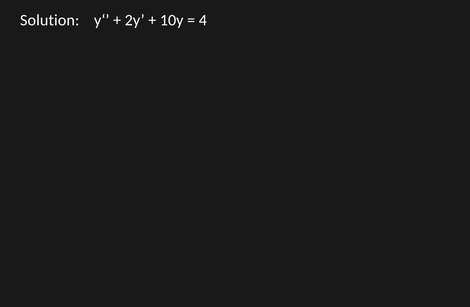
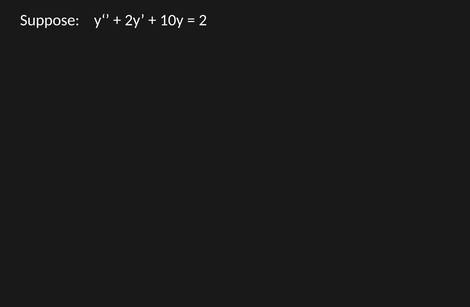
Solution: Solution -> Suppose (50, 20)
4: 4 -> 2 (203, 20)
